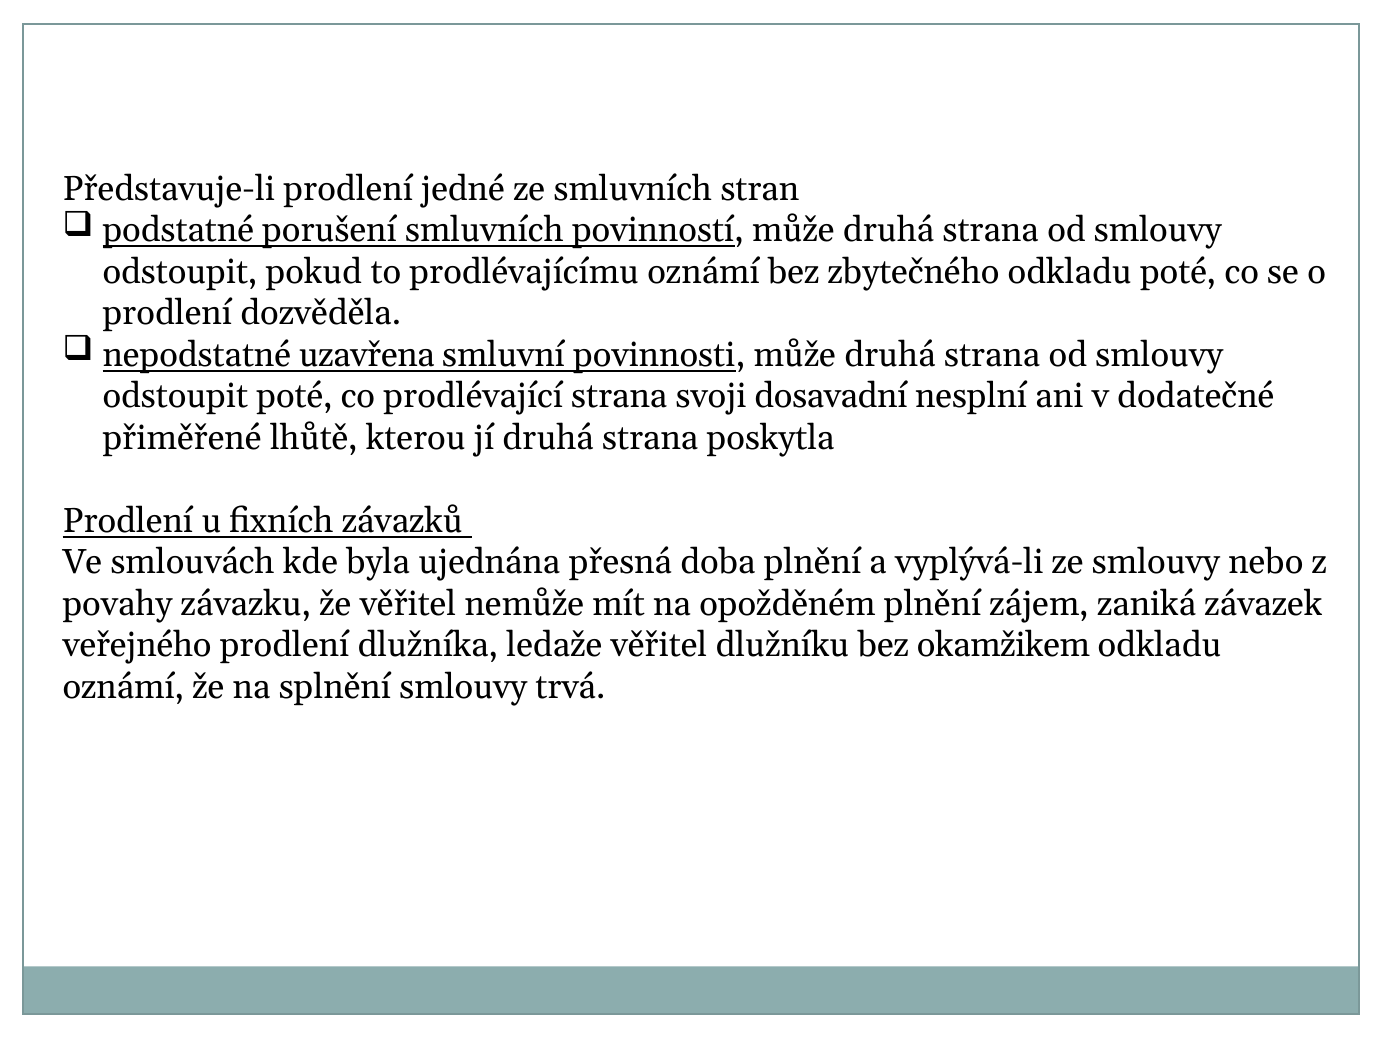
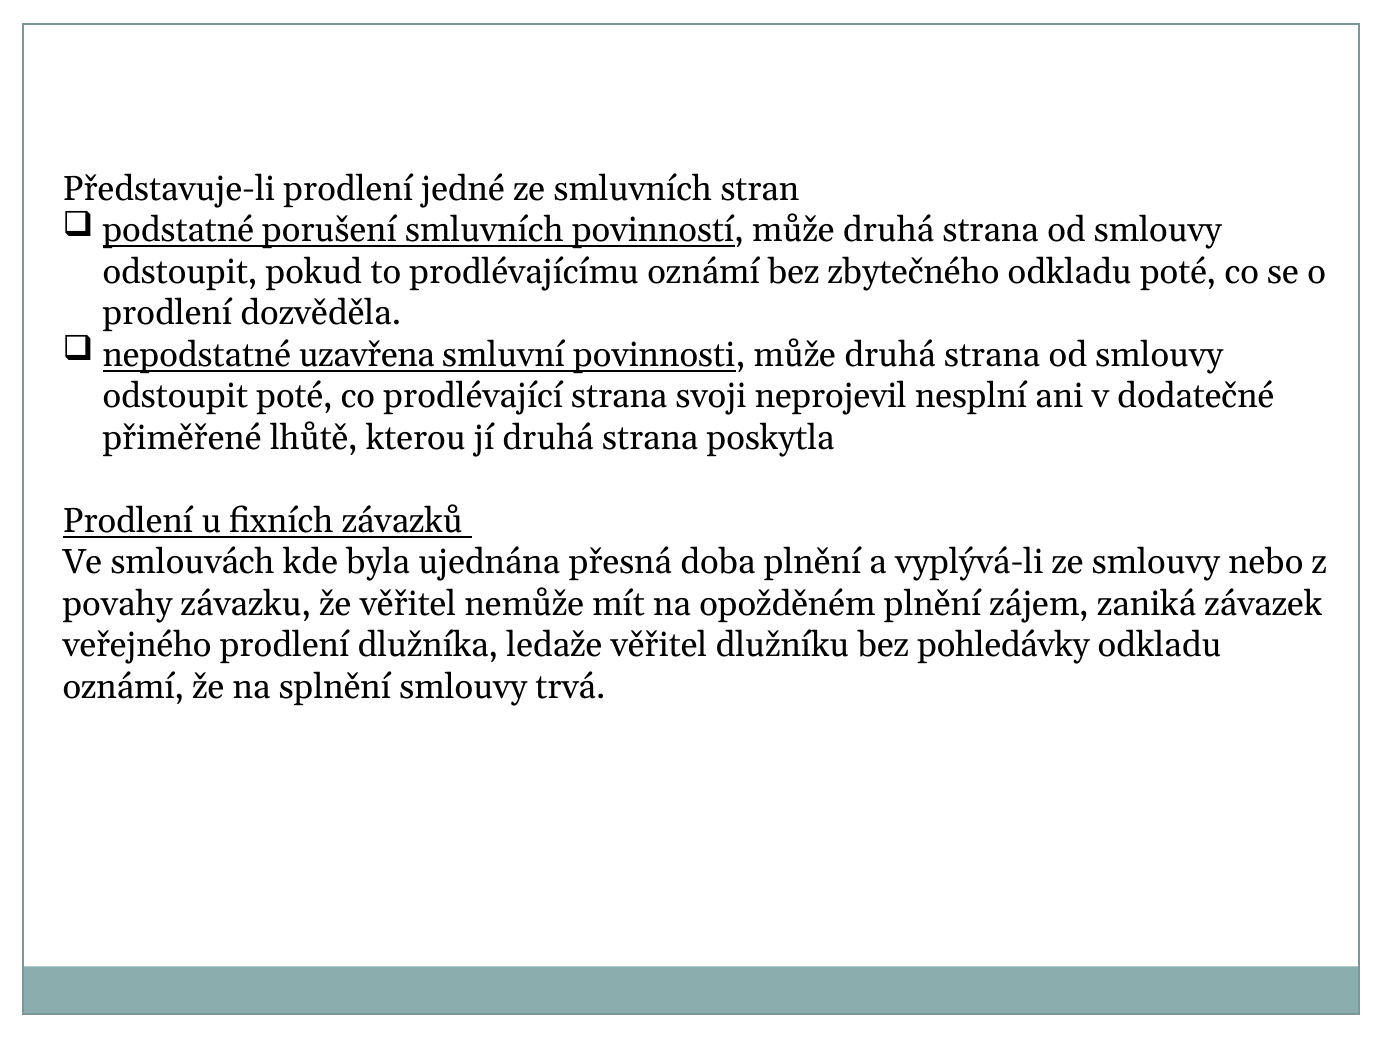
dosavadní: dosavadní -> neprojevil (831, 397)
okamžikem: okamžikem -> pohledávky (1003, 646)
